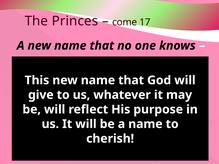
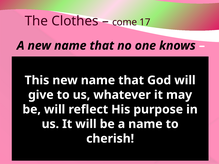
Princes: Princes -> Clothes (75, 21)
